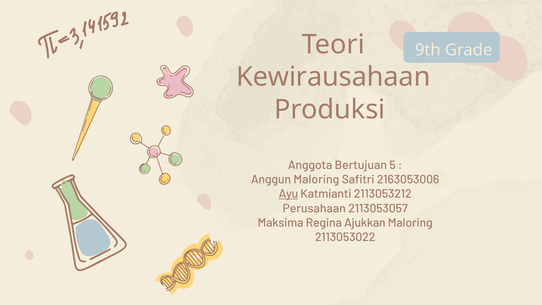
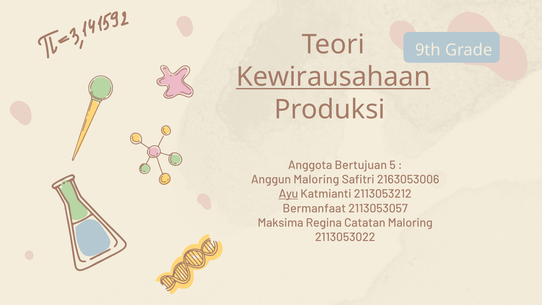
Kewirausahaan underline: none -> present (333, 77)
Perusahaan: Perusahaan -> Bermanfaat (314, 208)
Ajukkan: Ajukkan -> Catatan (365, 223)
